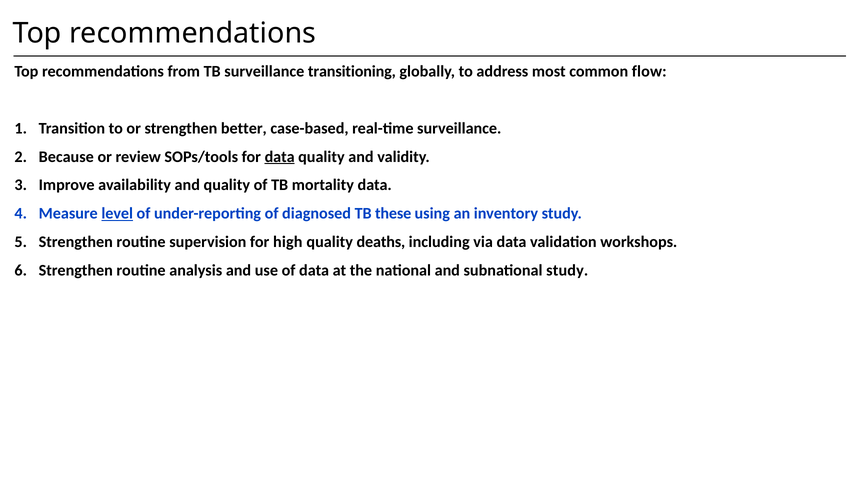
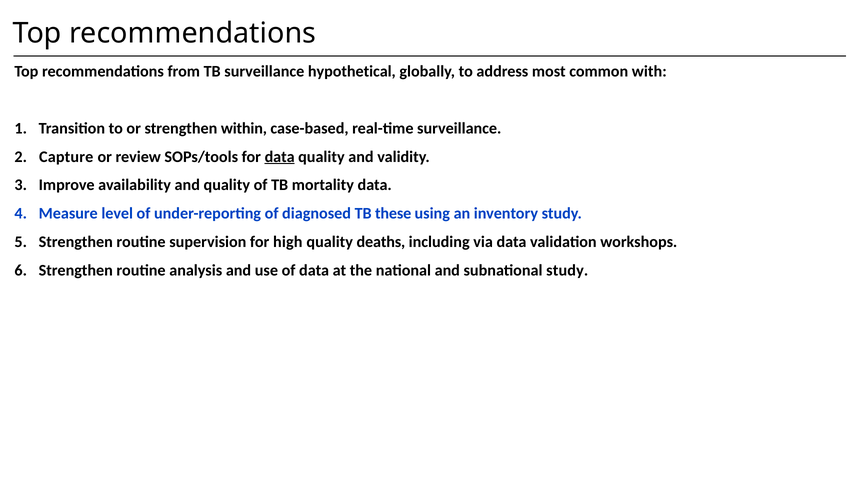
transitioning: transitioning -> hypothetical (352, 72)
flow: flow -> with (649, 72)
better: better -> within (244, 128)
Because: Because -> Capture (66, 157)
level underline: present -> none (117, 213)
